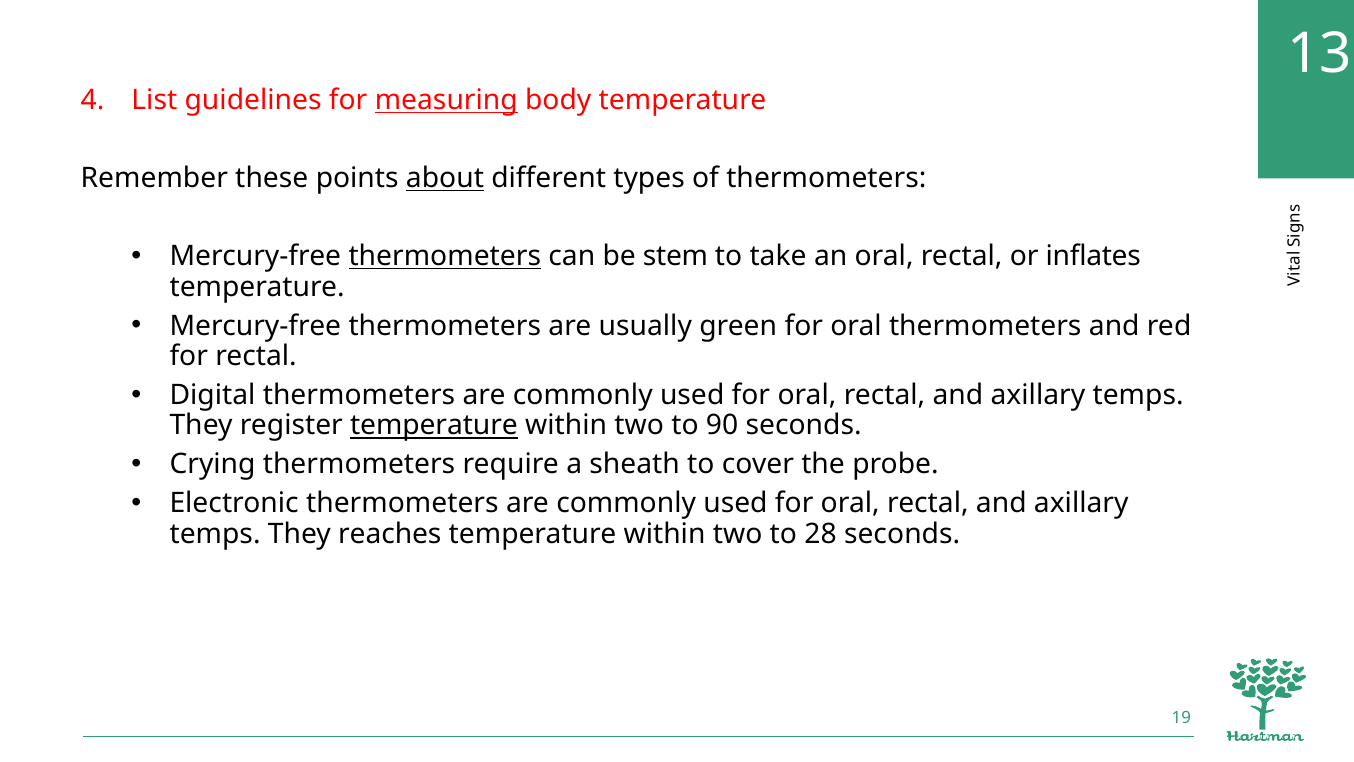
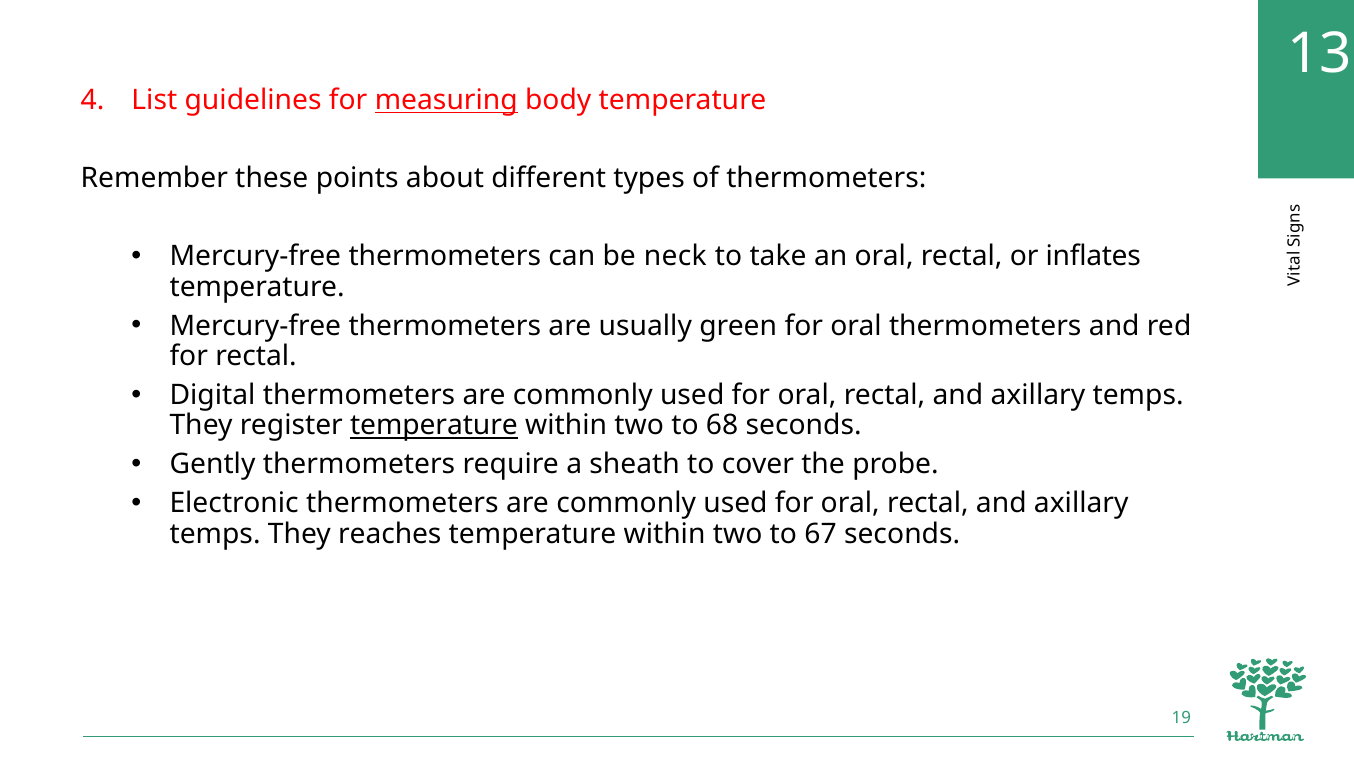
about underline: present -> none (445, 178)
thermometers underline: present -> none (445, 256)
stem: stem -> neck (675, 256)
90: 90 -> 68 (722, 425)
Crying: Crying -> Gently (212, 464)
28: 28 -> 67 (821, 534)
